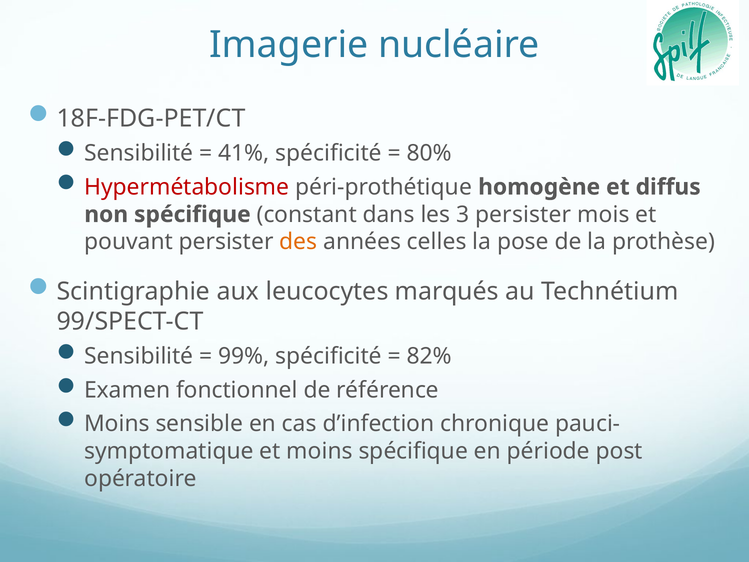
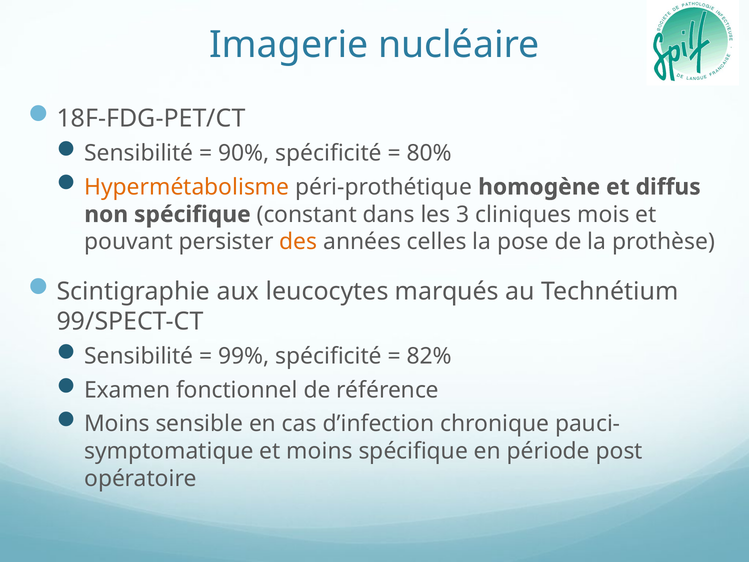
41%: 41% -> 90% (244, 153)
Hypermétabolisme colour: red -> orange (187, 187)
3 persister: persister -> cliniques (523, 214)
